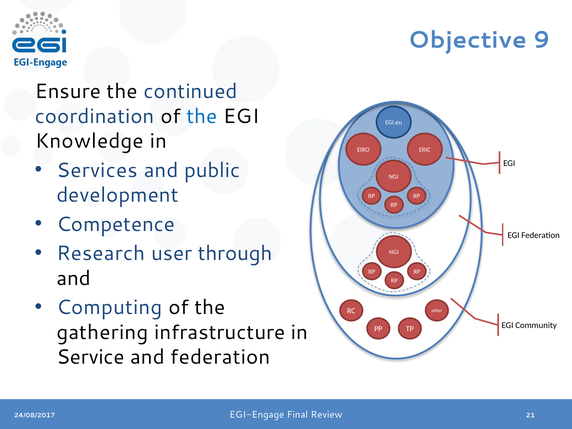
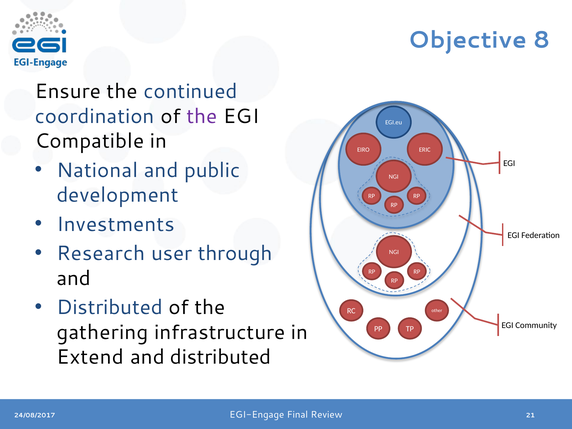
9: 9 -> 8 (542, 40)
the colour: blue -> purple (202, 116)
Knowledge: Knowledge -> Compatible (90, 141)
Services: Services -> National (97, 170)
Competence: Competence -> Investments (116, 224)
Computing: Computing -> Distributed (110, 308)
Service: Service -> Extend (90, 357)
and federation: federation -> distributed (221, 357)
